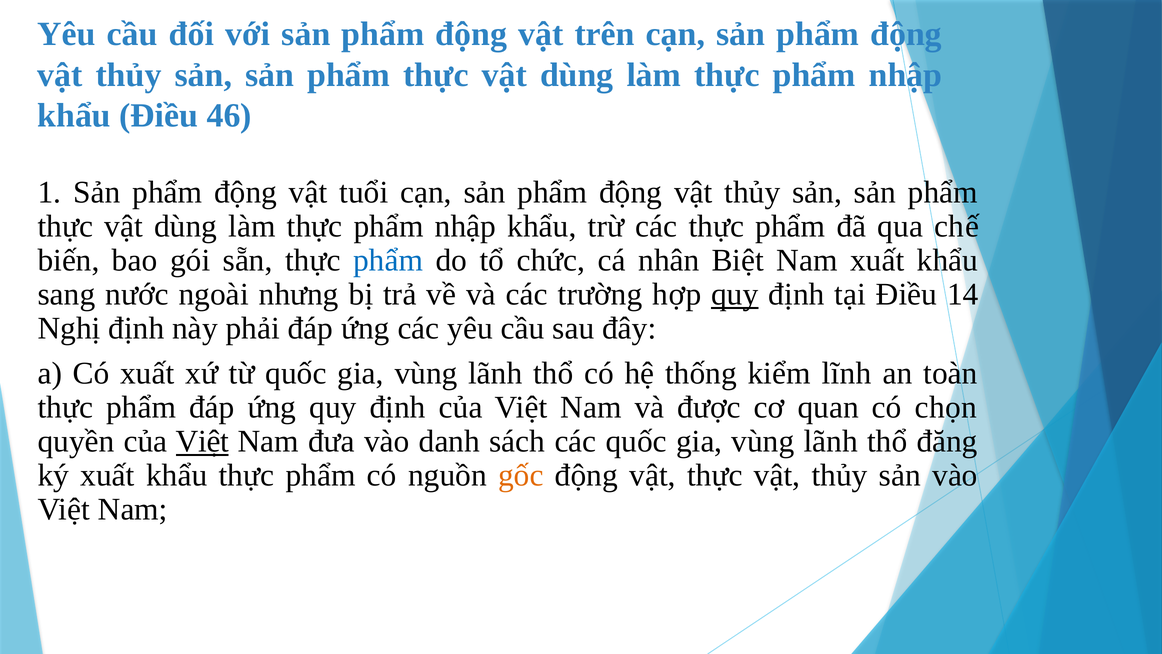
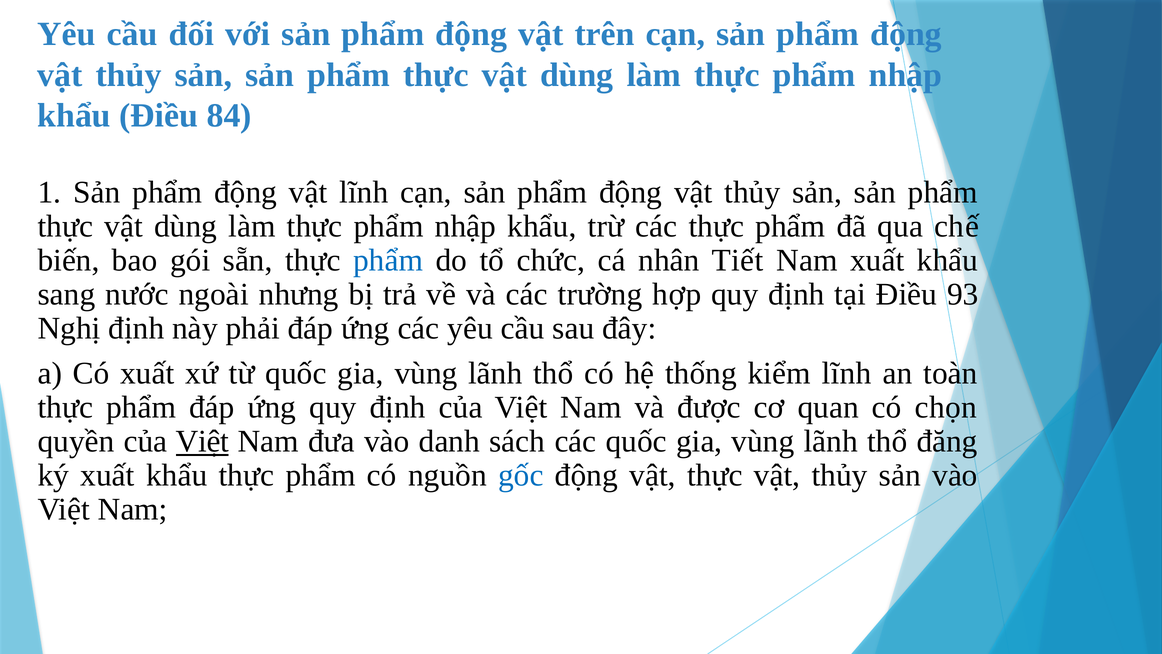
46: 46 -> 84 (229, 116)
vật tuổi: tuổi -> lĩnh (364, 193)
Biệt: Biệt -> Tiết (738, 260)
quy underline: present -> none (735, 294)
14: 14 -> 93 (963, 294)
gốc colour: orange -> blue (521, 475)
